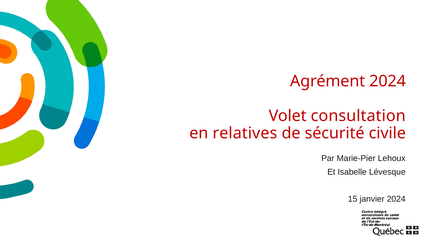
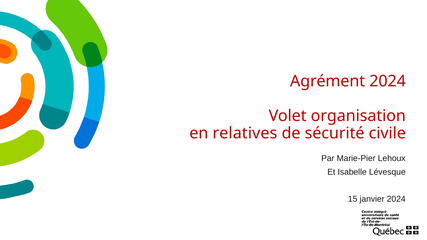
consultation: consultation -> organisation (358, 116)
